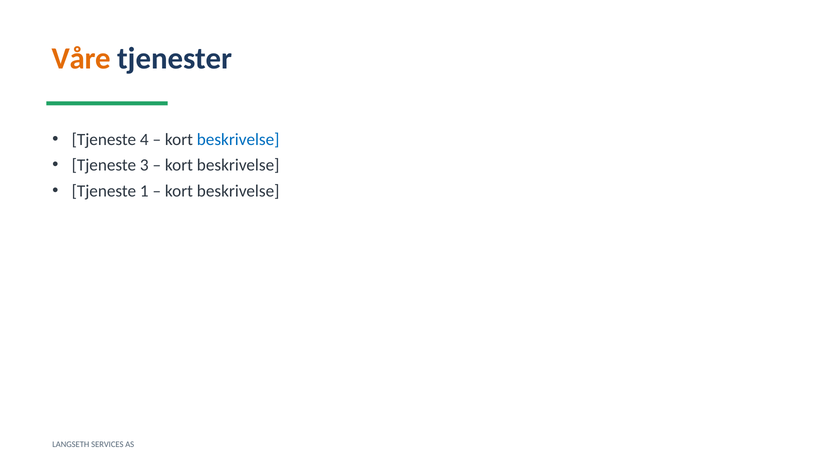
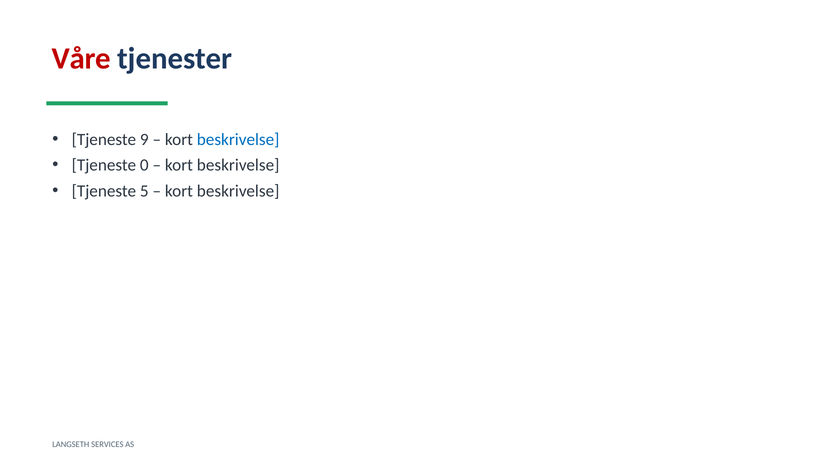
Våre colour: orange -> red (81, 59)
4: 4 -> 9 (144, 139)
3: 3 -> 0 (144, 165)
1: 1 -> 5 (144, 191)
